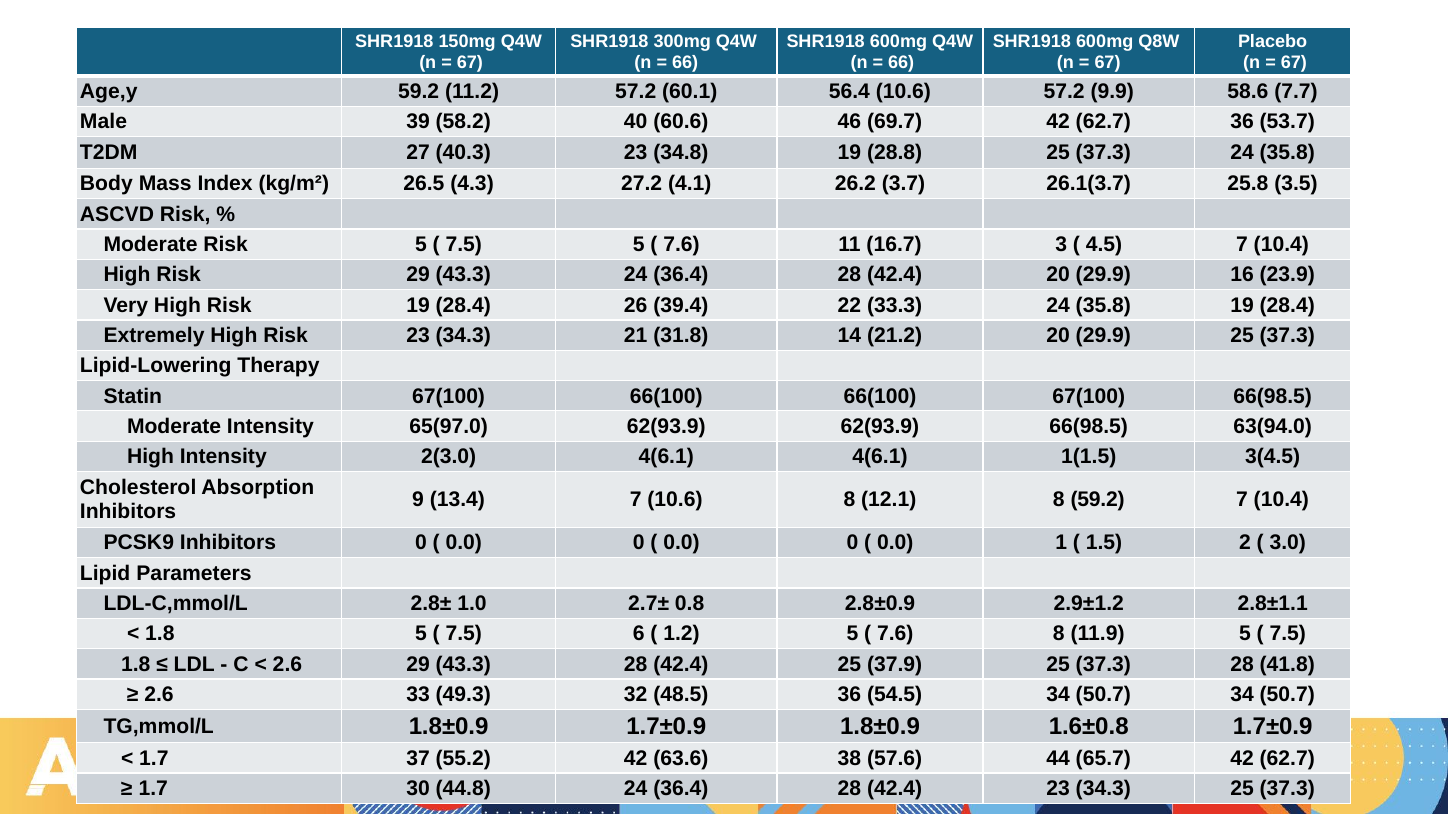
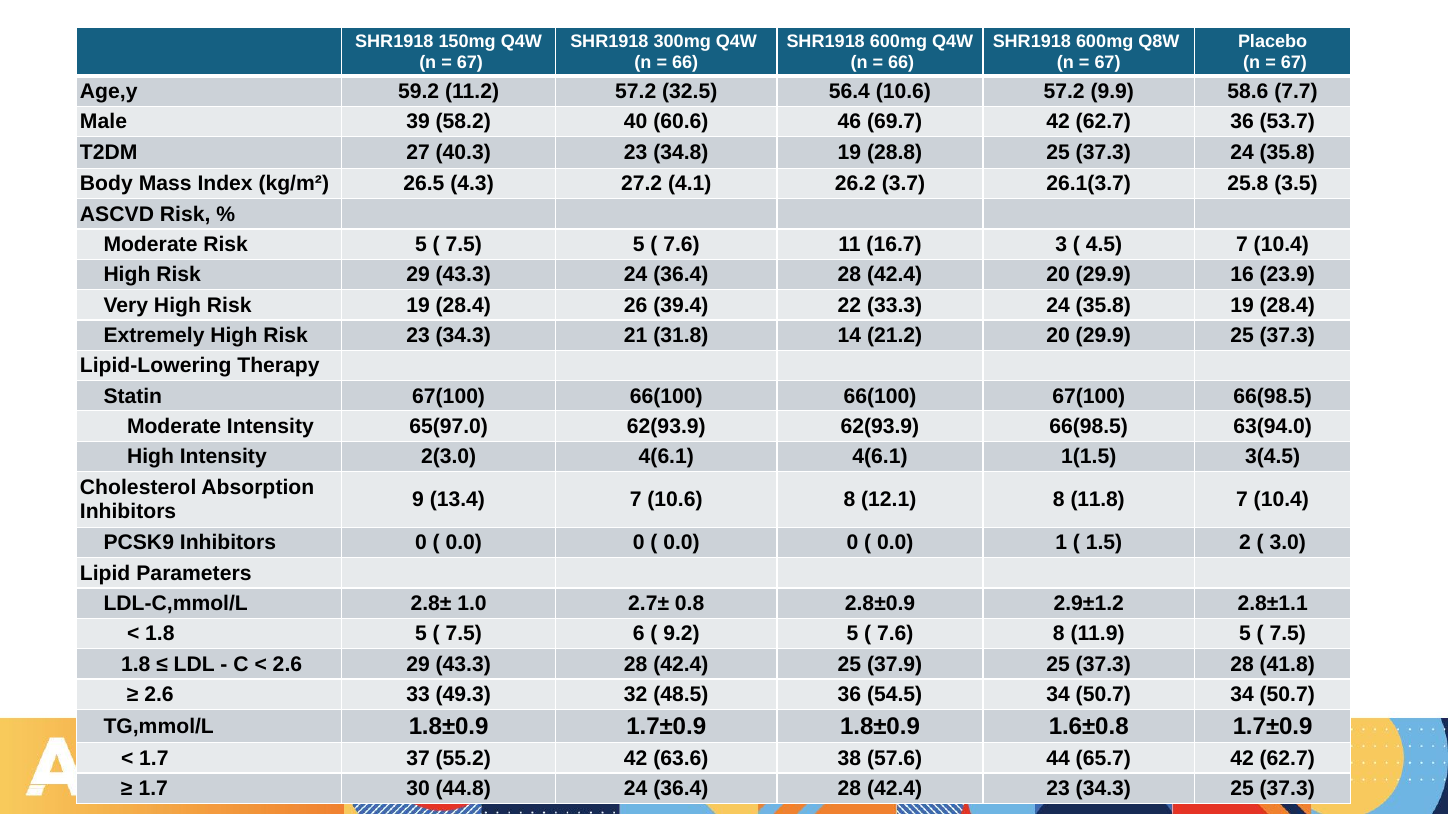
60.1: 60.1 -> 32.5 (690, 91)
8 59.2: 59.2 -> 11.8 (1098, 500)
1.2: 1.2 -> 9.2 (682, 634)
